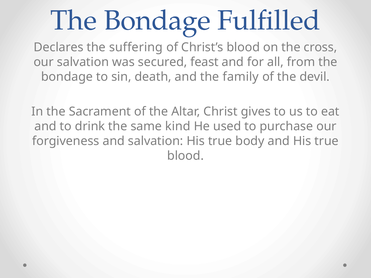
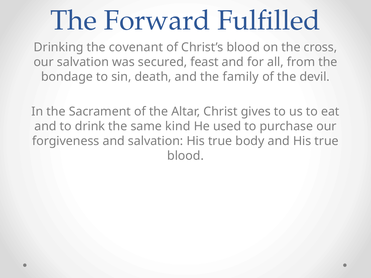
Bondage: Bondage -> Forward (157, 20)
Declares: Declares -> Drinking (59, 47)
suffering: suffering -> covenant (136, 47)
